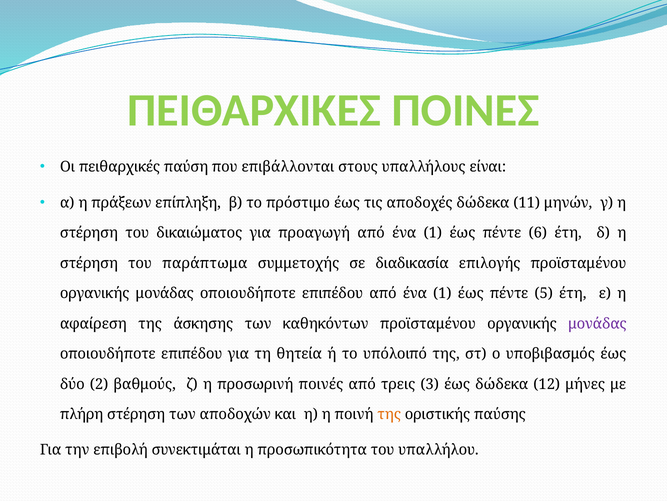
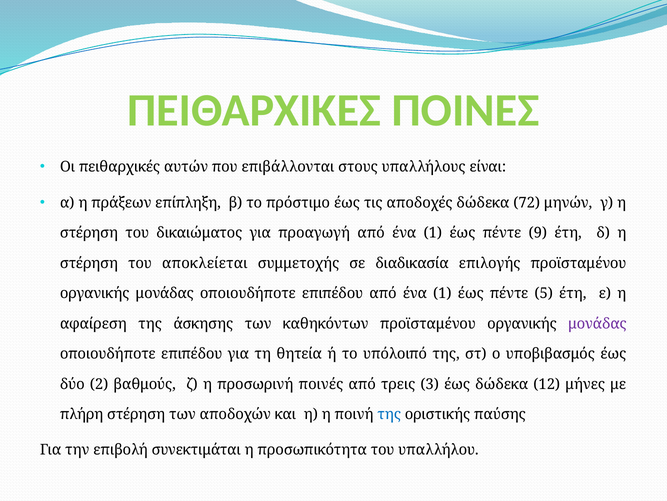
παύση: παύση -> αυτών (186, 167)
11: 11 -> 72 (527, 202)
6: 6 -> 9 (538, 233)
παράπτωμα: παράπτωμα -> αποκλείεται (205, 263)
της colour: orange -> blue (389, 414)
